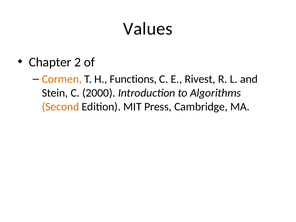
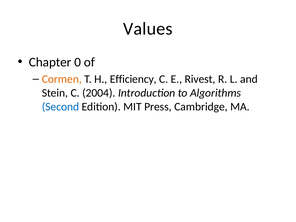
2: 2 -> 0 (78, 62)
Functions: Functions -> Efficiency (133, 79)
2000: 2000 -> 2004 (99, 93)
Second colour: orange -> blue (61, 107)
